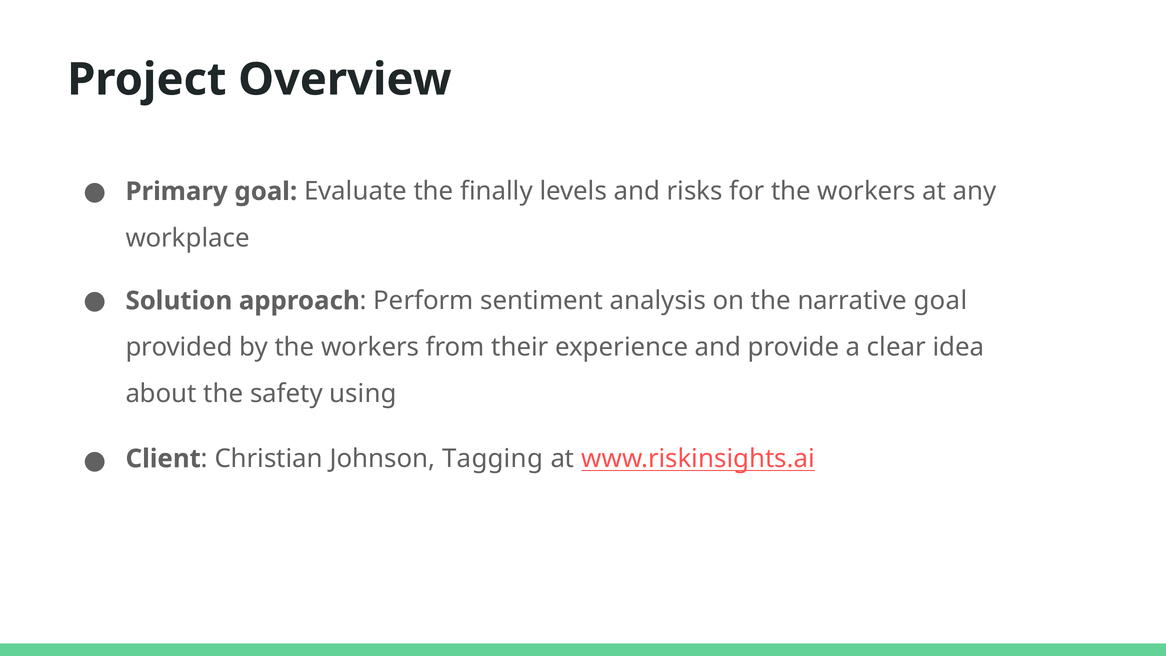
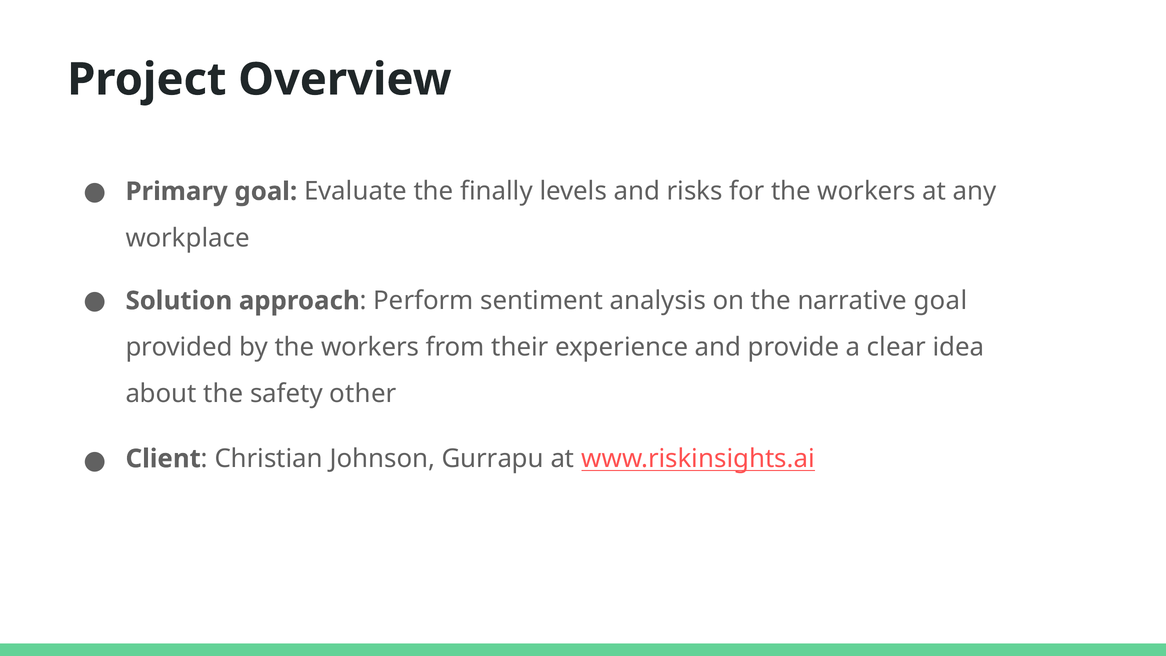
using: using -> other (363, 394)
Tagging: Tagging -> Gurrapu (493, 459)
